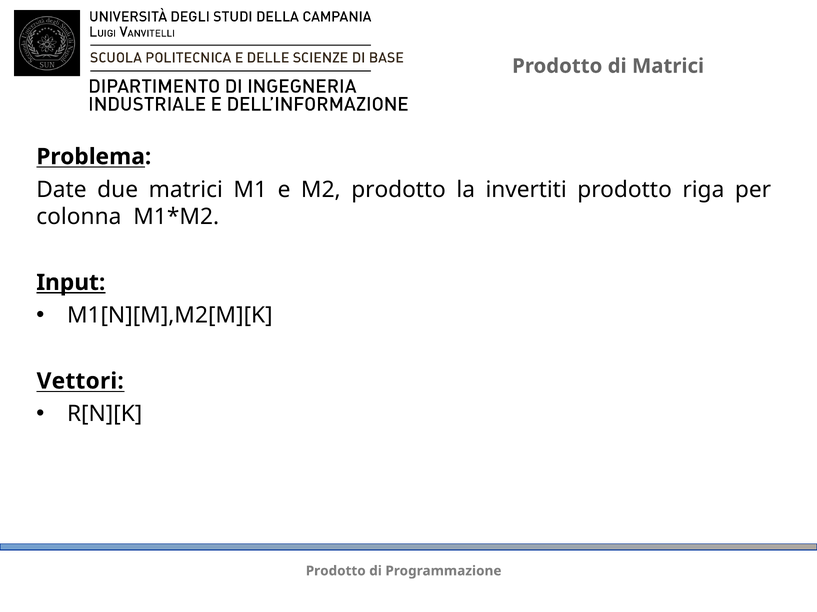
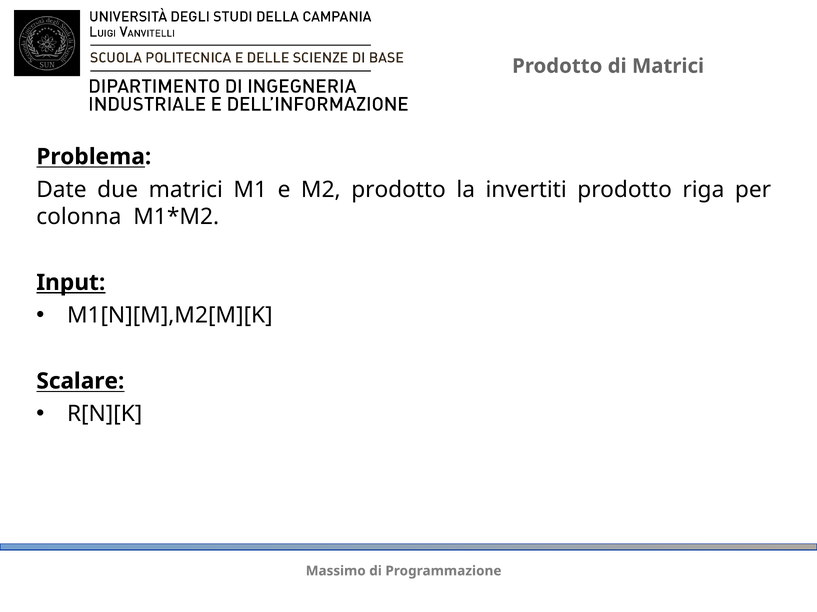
Vettori: Vettori -> Scalare (80, 382)
Prodotto: Prodotto -> Massimo (336, 572)
